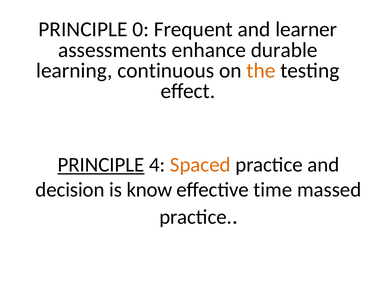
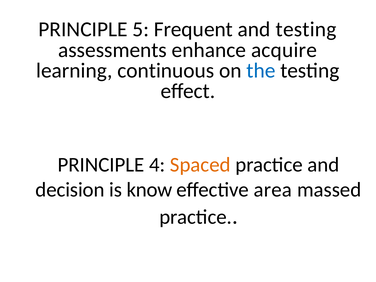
0: 0 -> 5 (141, 29)
and learner: learner -> testing (306, 29)
durable: durable -> acquire (284, 50)
the colour: orange -> blue (261, 71)
PRINCIPLE underline: present -> none (101, 165)
time: time -> area (273, 190)
